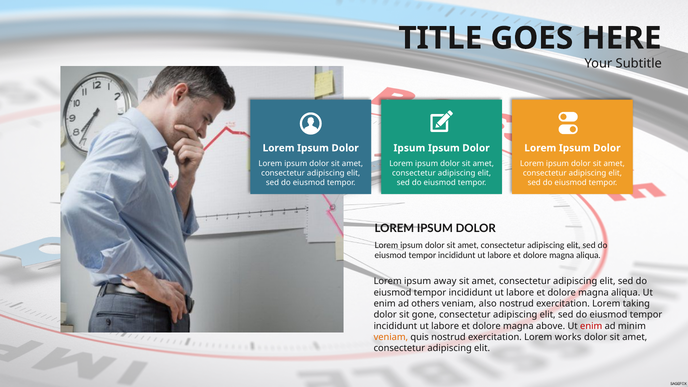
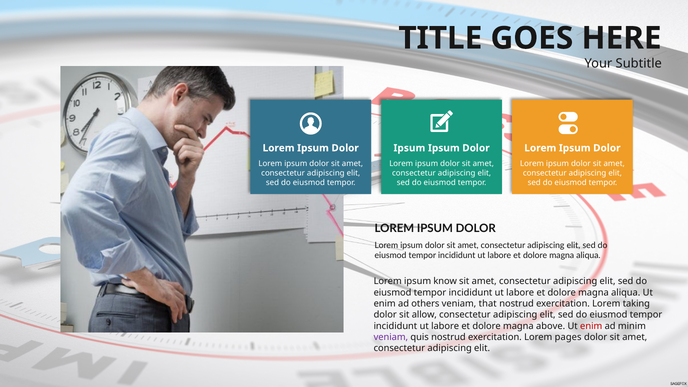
away: away -> know (445, 281)
also: also -> that (488, 304)
gone: gone -> allow (424, 315)
veniam colour: orange -> purple (391, 337)
works: works -> pages (568, 337)
